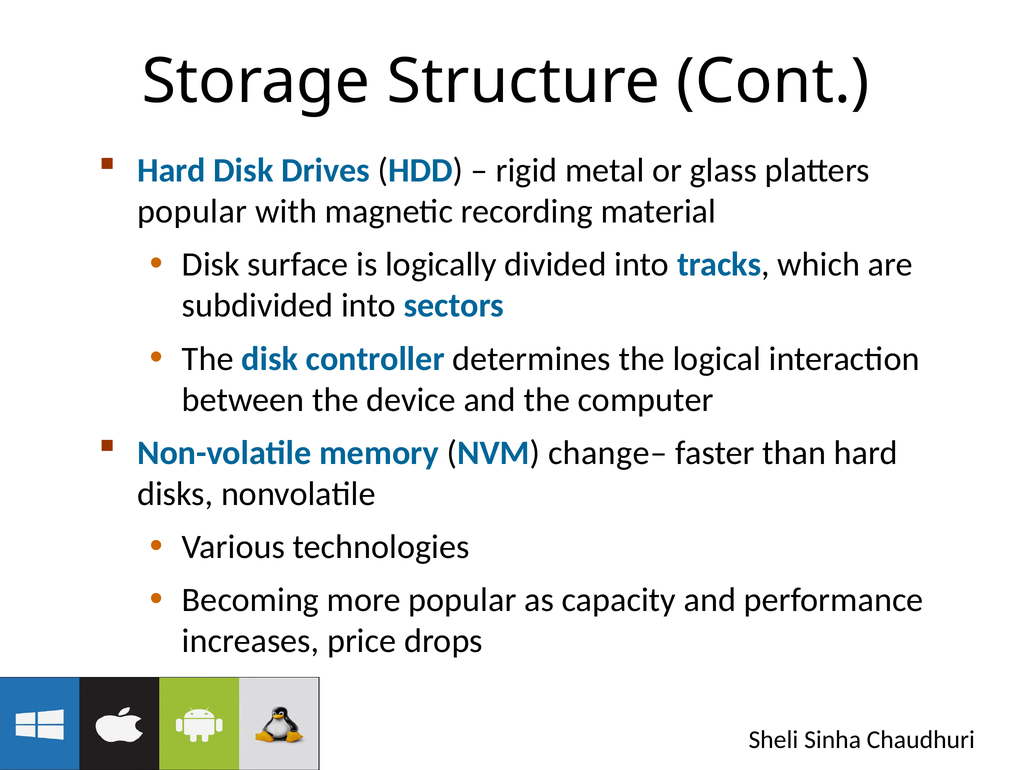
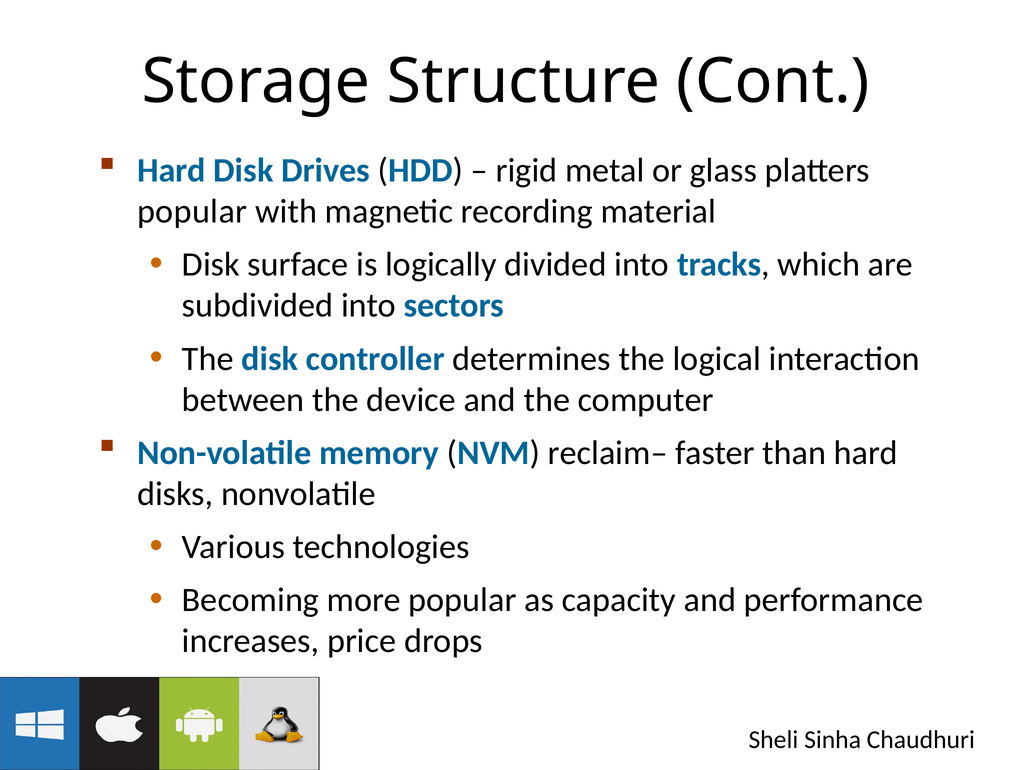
change–: change– -> reclaim– (608, 453)
